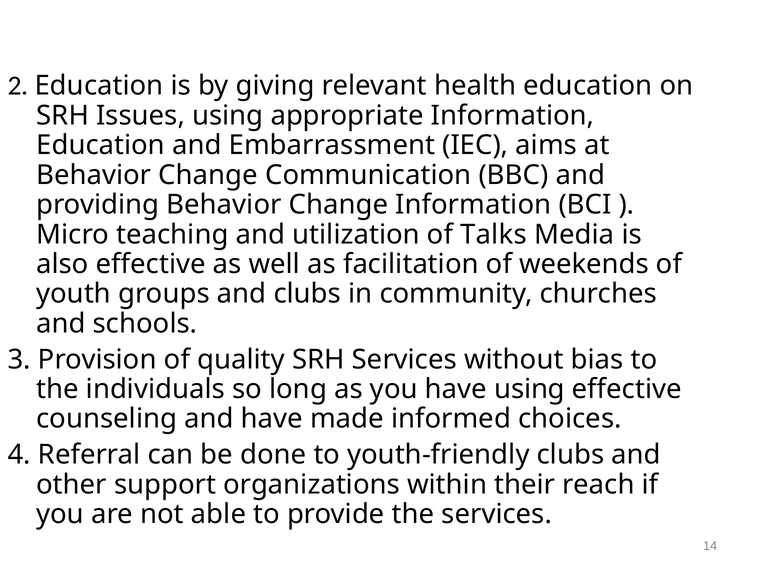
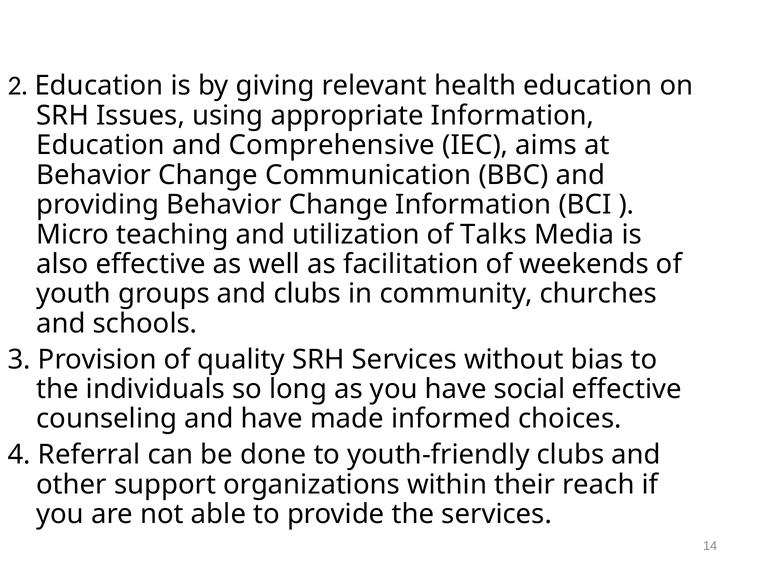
Embarrassment: Embarrassment -> Comprehensive (332, 145)
have using: using -> social (530, 389)
